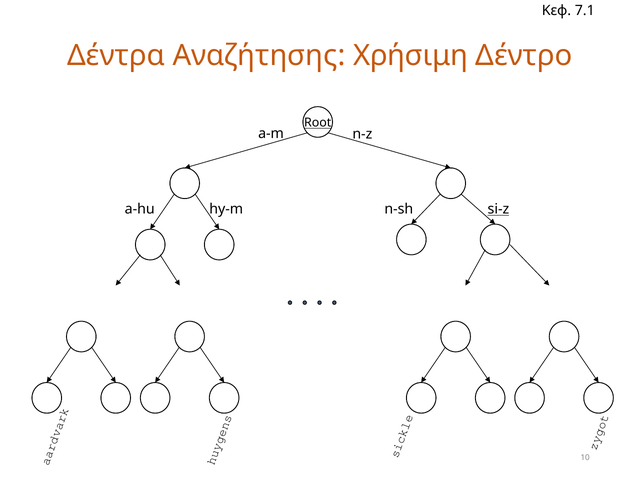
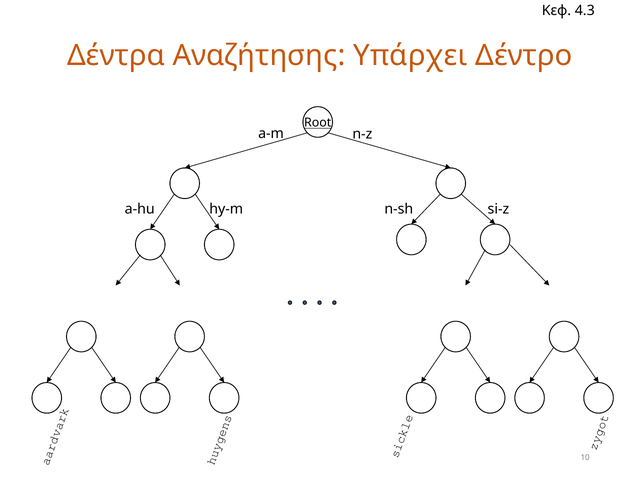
7.1: 7.1 -> 4.3 (585, 10)
Χρήσιμη: Χρήσιμη -> Υπάρχει (410, 56)
si-z underline: present -> none (498, 209)
